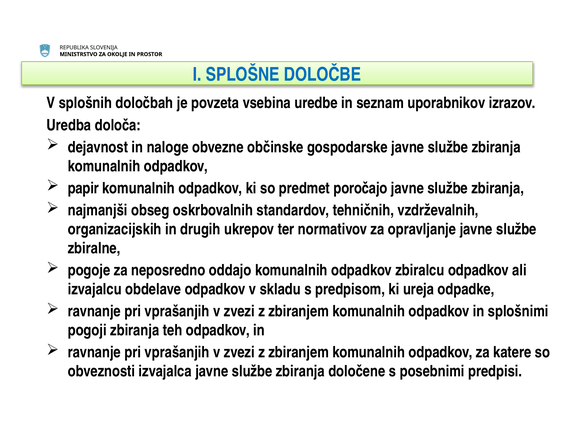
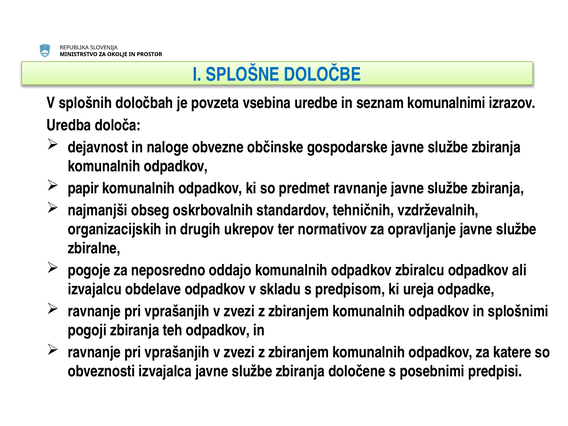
uporabnikov: uporabnikov -> komunalnimi (446, 103)
predmet poročajo: poročajo -> ravnanje (360, 188)
